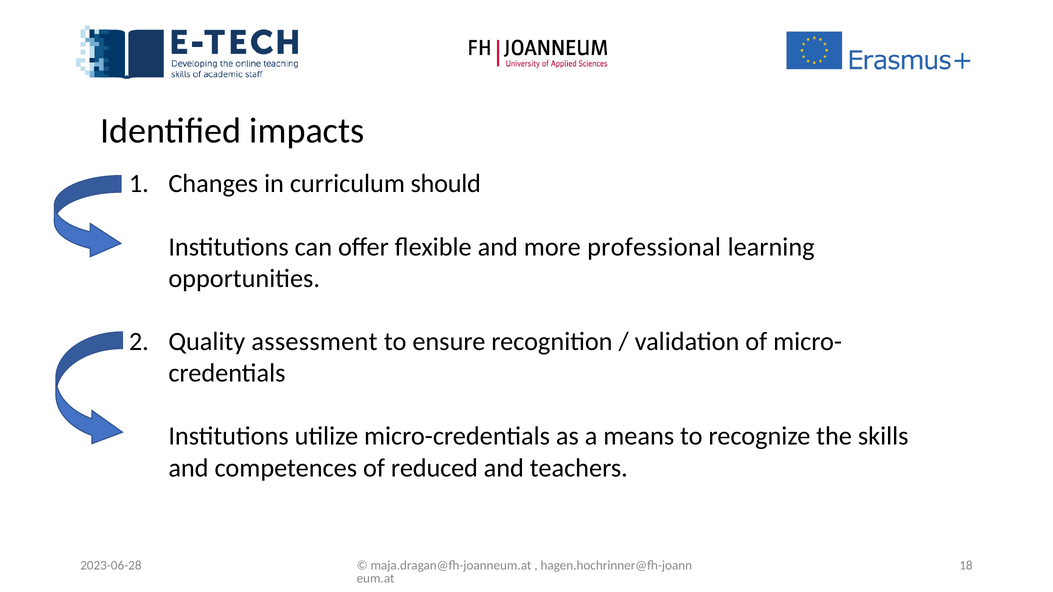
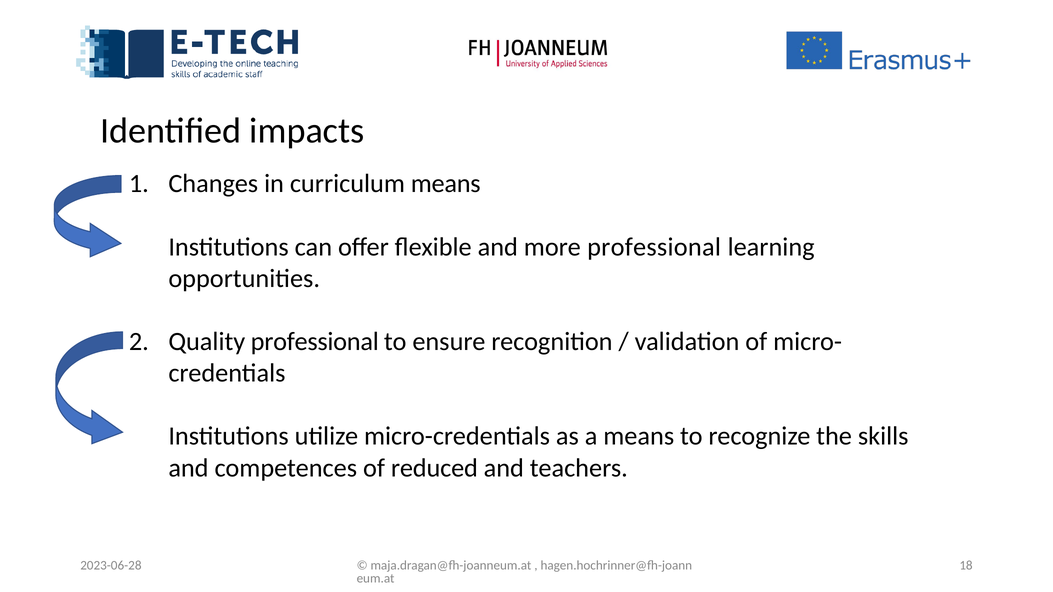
curriculum should: should -> means (446, 184)
Quality assessment: assessment -> professional (315, 342)
